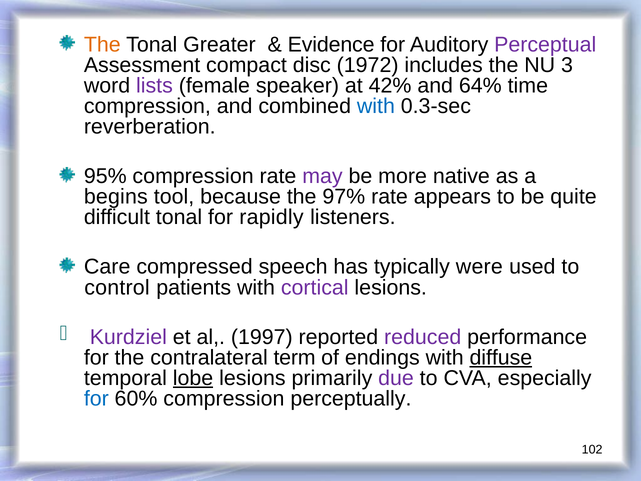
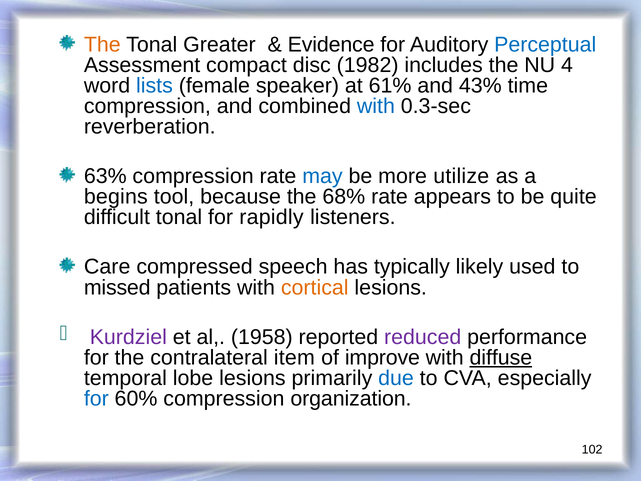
Perceptual colour: purple -> blue (545, 45)
1972: 1972 -> 1982 (368, 65)
3: 3 -> 4 (567, 65)
lists colour: purple -> blue (154, 86)
42%: 42% -> 61% (390, 86)
64%: 64% -> 43% (480, 86)
95%: 95% -> 63% (105, 176)
may colour: purple -> blue (322, 176)
native: native -> utilize (461, 176)
97%: 97% -> 68% (344, 197)
were: were -> likely (479, 267)
control: control -> missed (117, 287)
cortical colour: purple -> orange (315, 287)
1997: 1997 -> 1958 (262, 337)
term: term -> item (294, 357)
endings: endings -> improve (382, 357)
lobe underline: present -> none (193, 378)
due colour: purple -> blue (396, 378)
perceptually: perceptually -> organization (351, 398)
